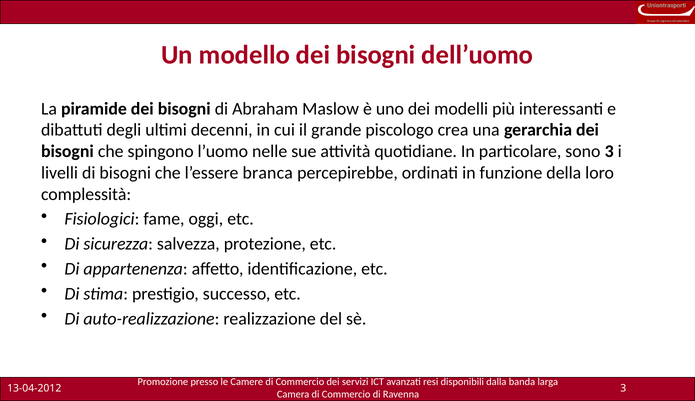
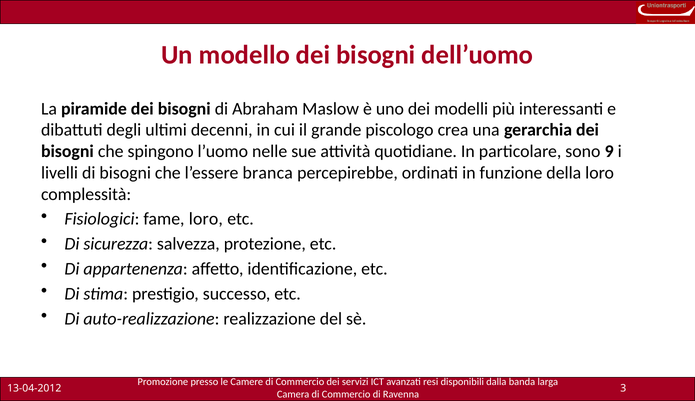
sono 3: 3 -> 9 (609, 151)
fame oggi: oggi -> loro (206, 219)
